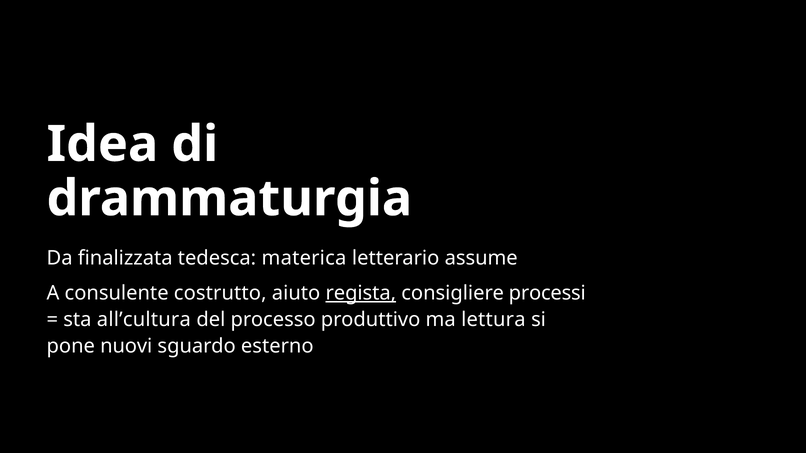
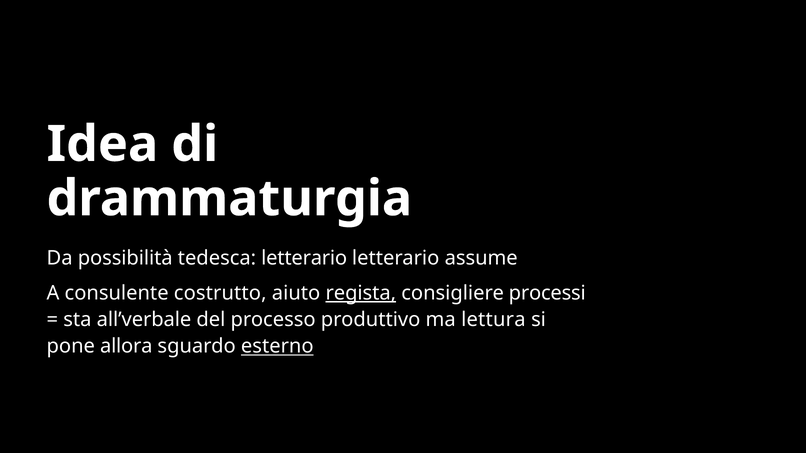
finalizzata: finalizzata -> possibilità (125, 258)
tedesca materica: materica -> letterario (304, 258)
all’cultura: all’cultura -> all’verbale (144, 320)
nuovi: nuovi -> allora (126, 347)
esterno underline: none -> present (277, 347)
